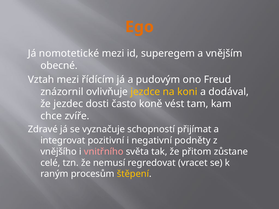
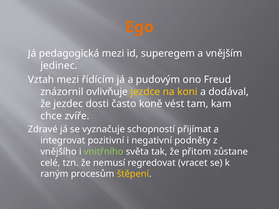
nomotetické: nomotetické -> pedagogická (69, 53)
obecné: obecné -> jedinec (59, 66)
vnitřního colour: pink -> light green (104, 152)
